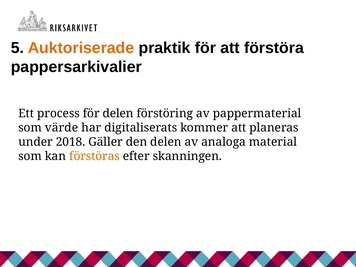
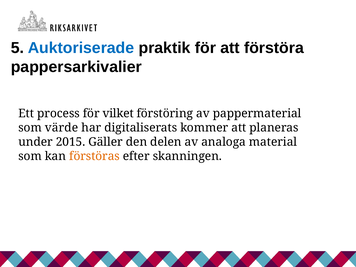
Auktoriserade colour: orange -> blue (81, 48)
för delen: delen -> vilket (118, 114)
2018: 2018 -> 2015 (71, 142)
